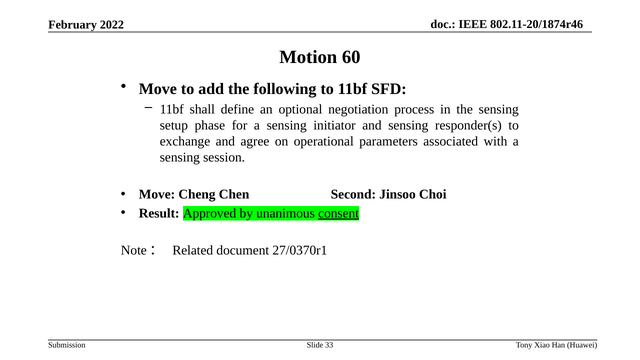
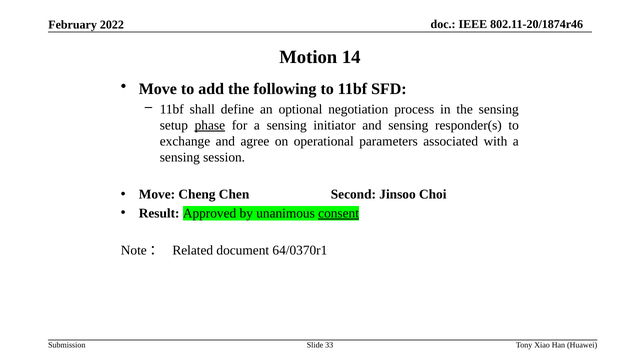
60: 60 -> 14 (351, 57)
phase underline: none -> present (210, 125)
27/0370r1: 27/0370r1 -> 64/0370r1 (300, 251)
